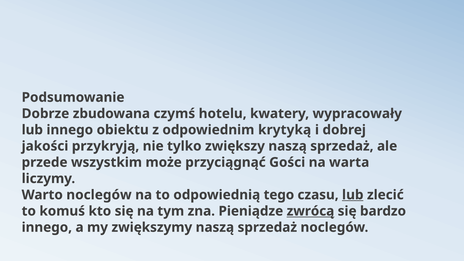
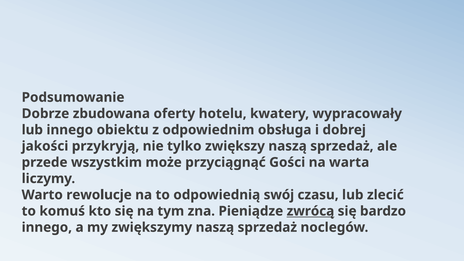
czymś: czymś -> oferty (174, 114)
krytyką: krytyką -> obsługa (285, 130)
Warto noclegów: noclegów -> rewolucje (99, 195)
tego: tego -> swój (279, 195)
lub underline: present -> none (353, 195)
